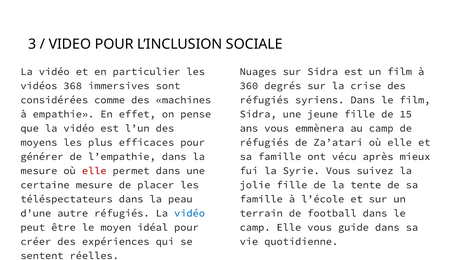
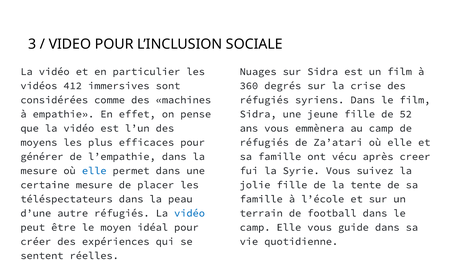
368: 368 -> 412 (73, 86)
15: 15 -> 52 (406, 114)
mieux: mieux -> creer (415, 157)
elle colour: red -> blue (94, 171)
